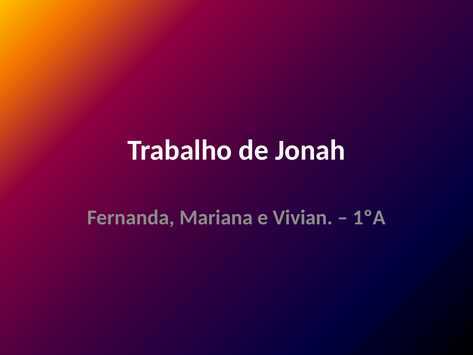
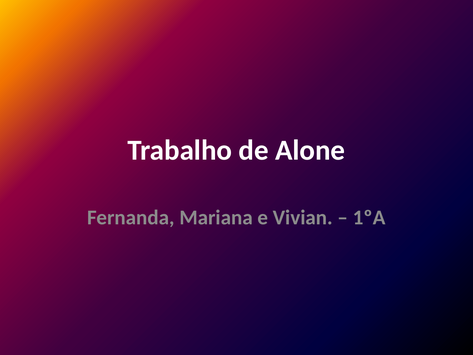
Jonah: Jonah -> Alone (310, 150)
